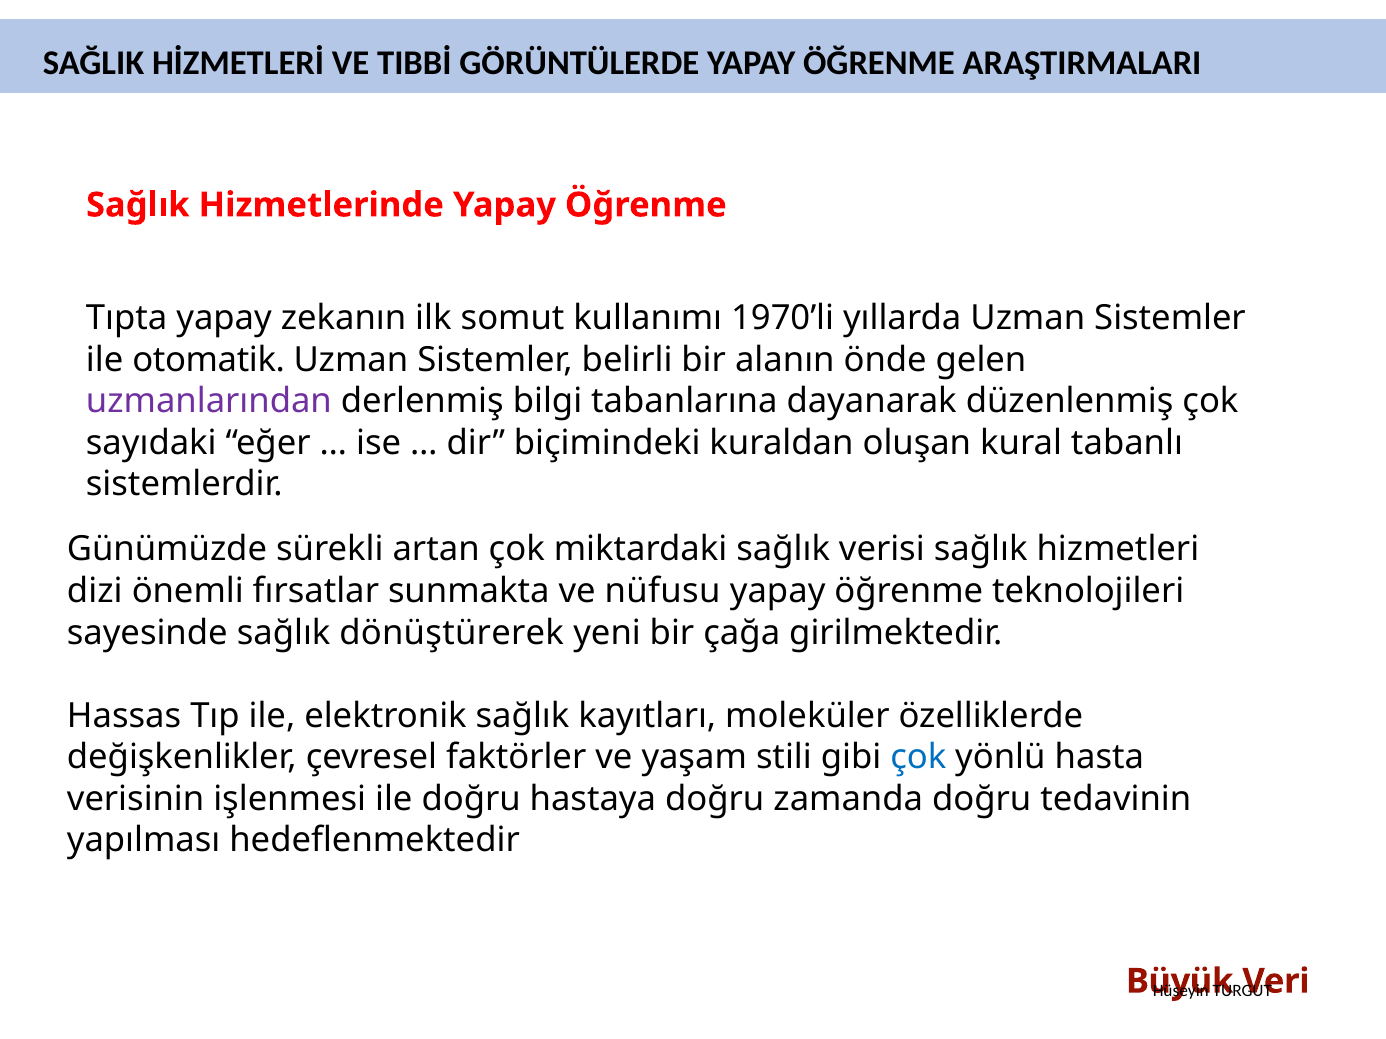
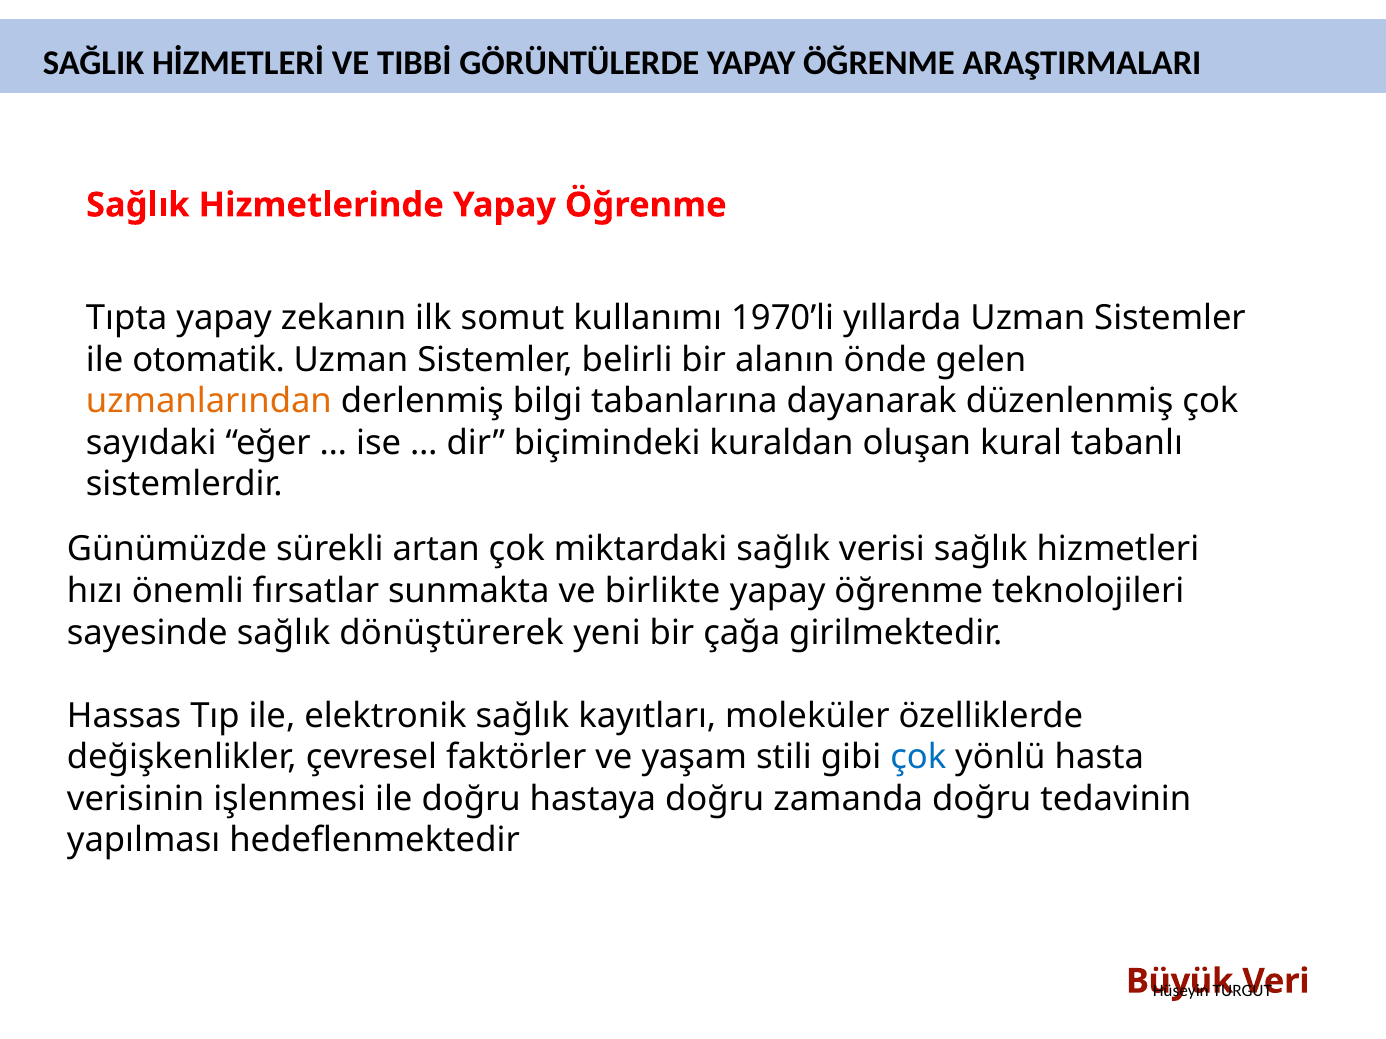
uzmanlarından colour: purple -> orange (209, 401)
dizi: dizi -> hızı (95, 591)
nüfusu: nüfusu -> birlikte (663, 591)
